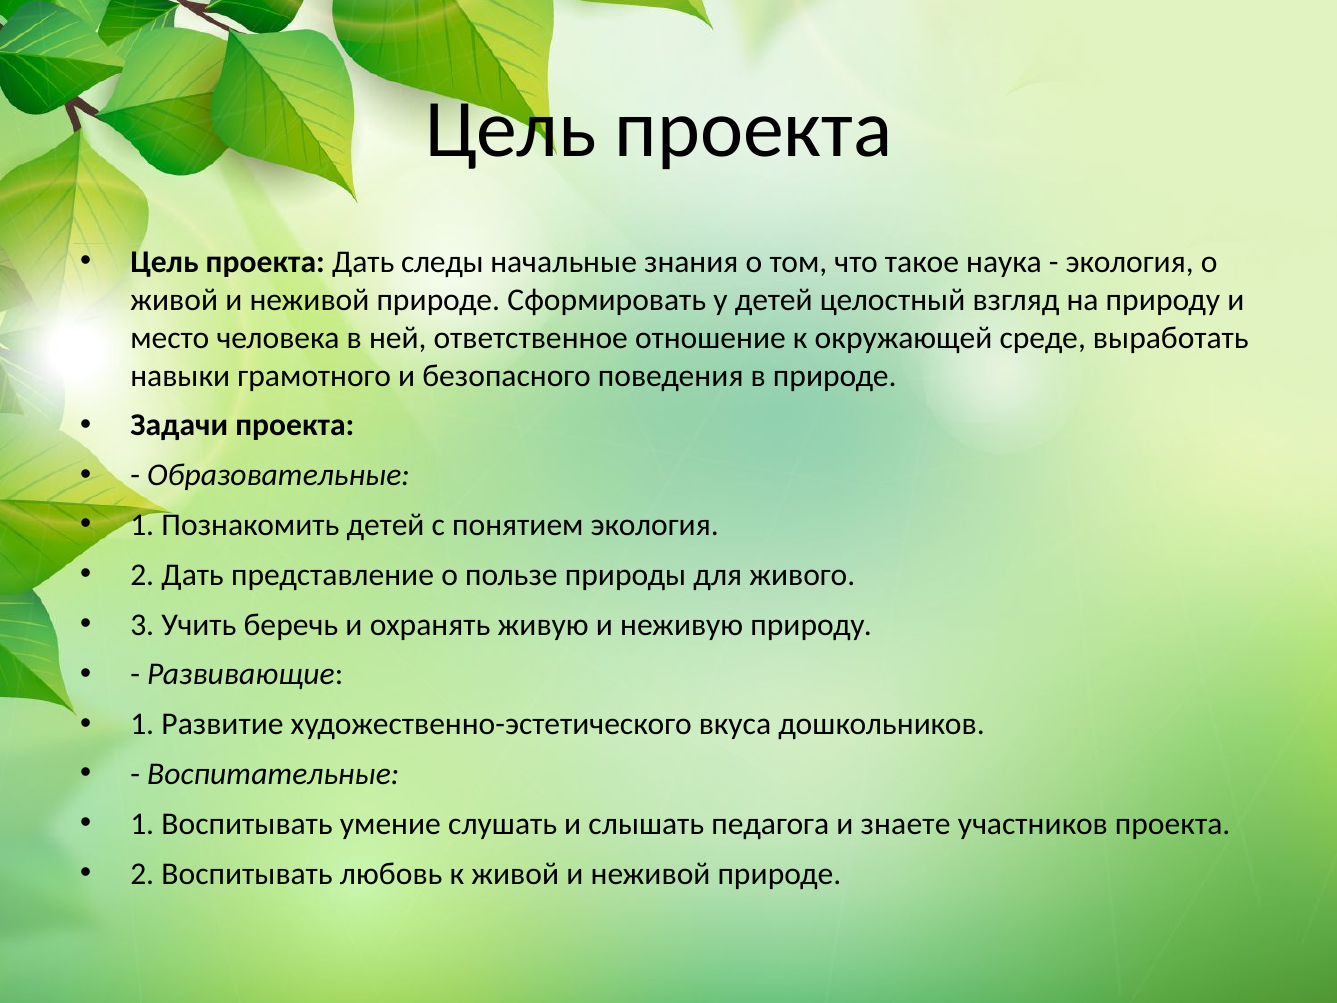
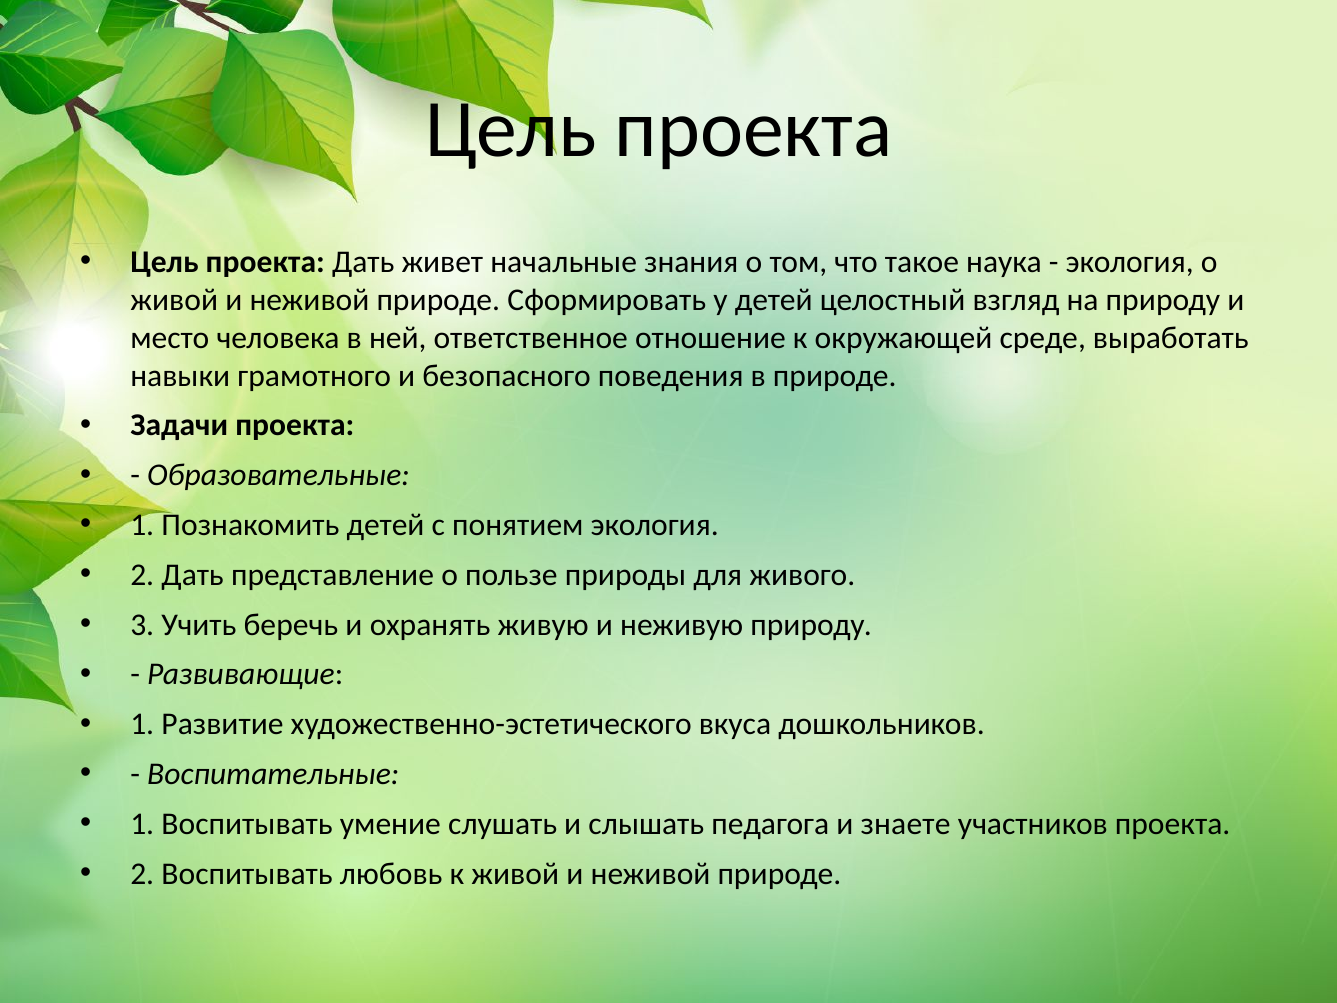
следы: следы -> живет (442, 262)
